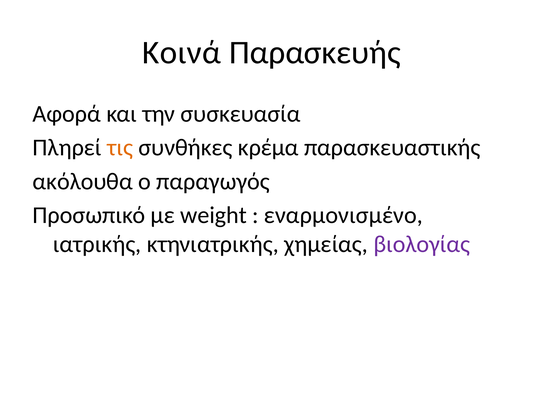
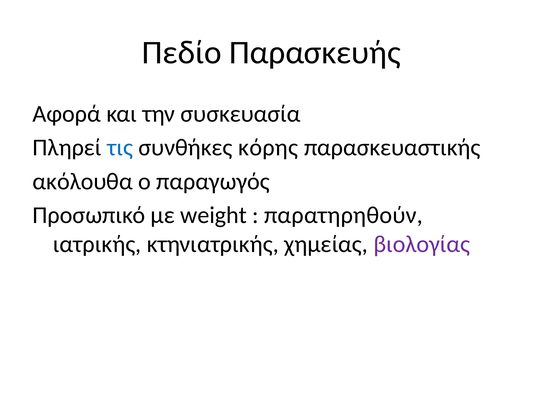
Κοινά: Κοινά -> Πεδίο (182, 53)
τις colour: orange -> blue (120, 148)
κρέμα: κρέμα -> κόρης (268, 148)
εναρμονισμένο: εναρμονισμένο -> παρατηρηθούν (343, 215)
